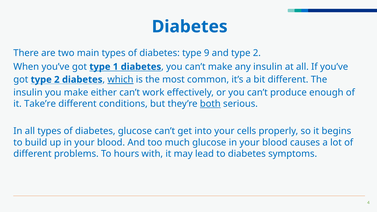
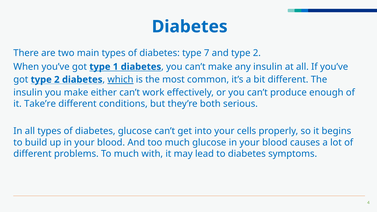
9: 9 -> 7 (207, 53)
both underline: present -> none (210, 104)
To hours: hours -> much (126, 154)
